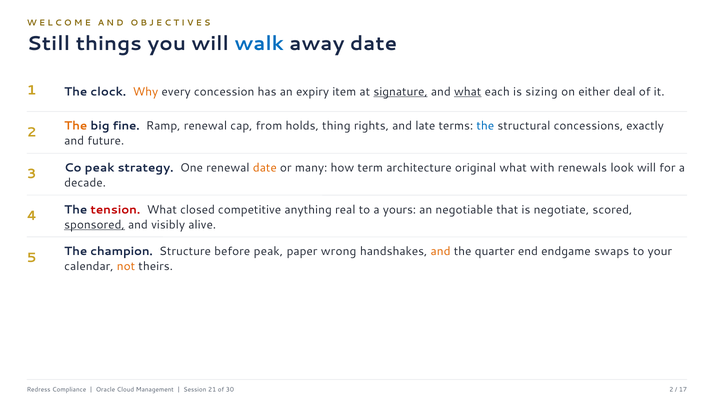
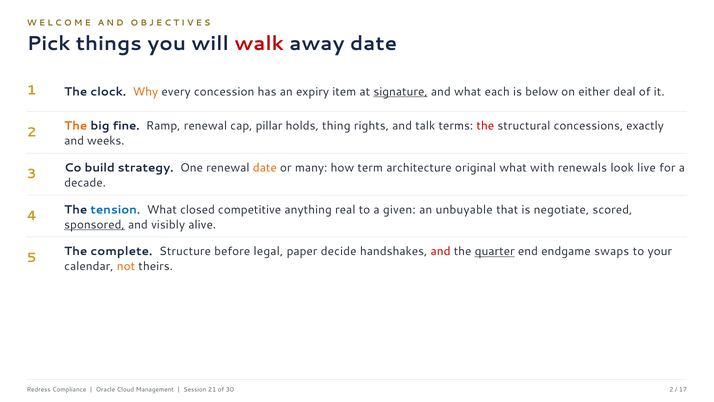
Still: Still -> Pick (49, 43)
walk colour: blue -> red (259, 43)
what underline: present -> none (468, 92)
sizing: sizing -> below (542, 92)
from: from -> pillar (269, 126)
late: late -> talk (425, 126)
the colour: blue -> red (485, 126)
future: future -> weeks (106, 141)
Co peak: peak -> build (100, 168)
look will: will -> live (646, 168)
tension colour: red -> blue (115, 209)
yours: yours -> given (399, 209)
negotiable: negotiable -> unbuyable (464, 209)
champion: champion -> complete (121, 251)
before peak: peak -> legal (268, 251)
wrong: wrong -> decide (339, 251)
and colour: orange -> red (441, 251)
quarter underline: none -> present (495, 251)
